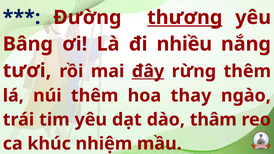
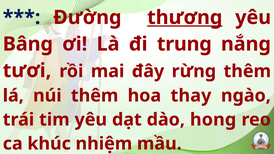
nhiều: nhiều -> trung (184, 44)
đây underline: present -> none (148, 71)
thâm: thâm -> hong (213, 120)
